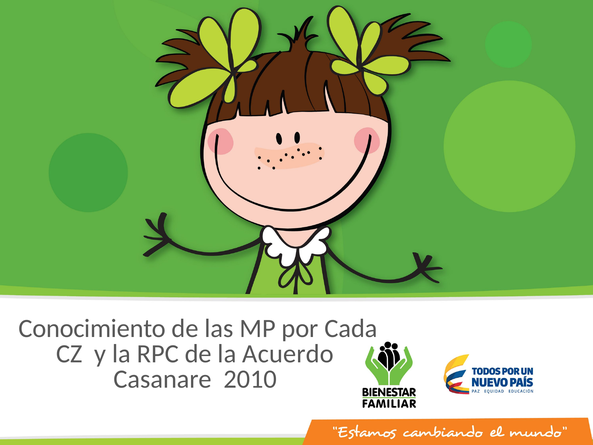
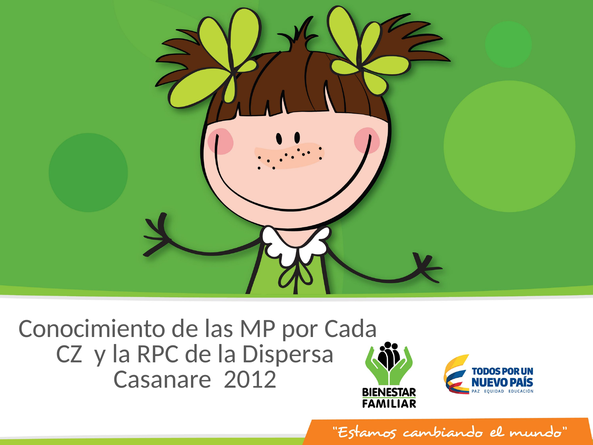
Acuerdo: Acuerdo -> Dispersa (288, 354)
2010: 2010 -> 2012 (250, 379)
